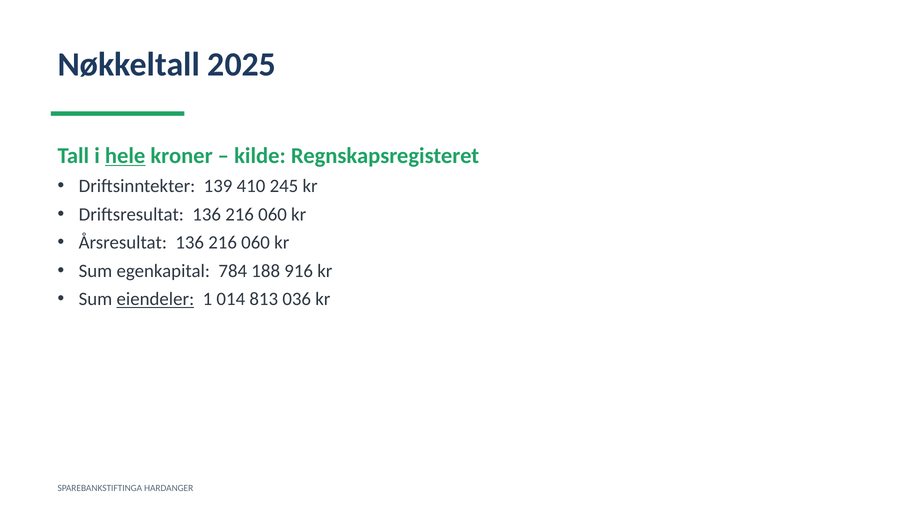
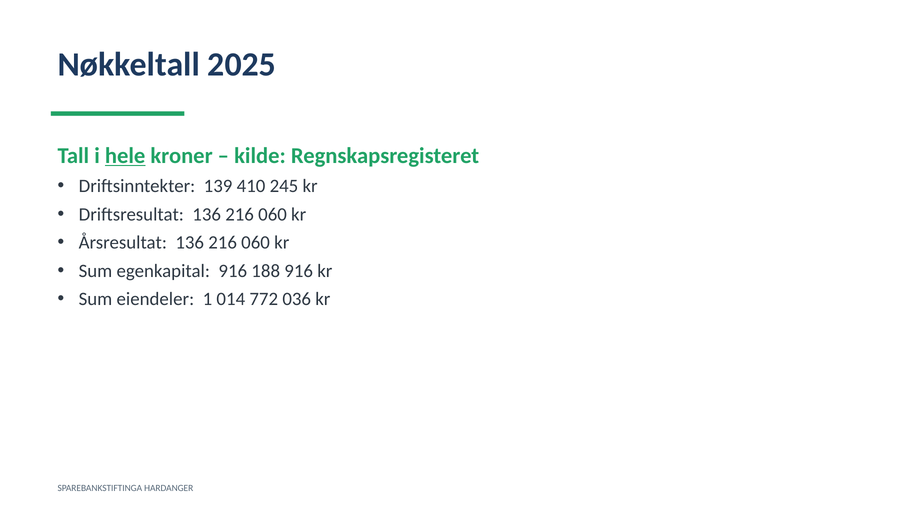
egenkapital 784: 784 -> 916 (233, 271)
eiendeler underline: present -> none (155, 299)
813: 813 -> 772 (264, 299)
